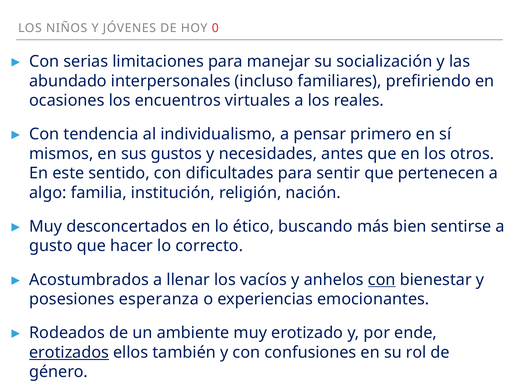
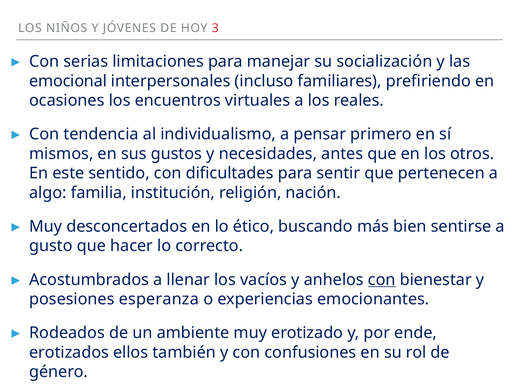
0: 0 -> 3 (215, 28)
abundado: abundado -> emocional (68, 81)
erotizados underline: present -> none (69, 352)
